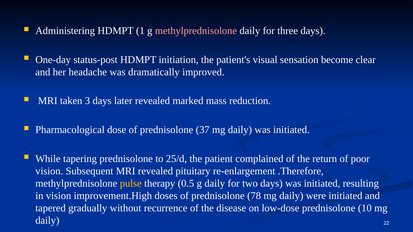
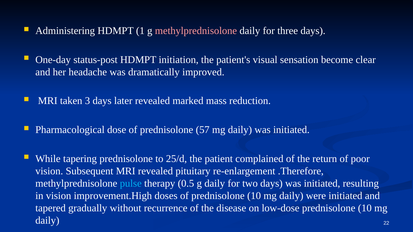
37: 37 -> 57 (203, 130)
pulse colour: yellow -> light blue (131, 184)
of prednisolone 78: 78 -> 10 (254, 196)
